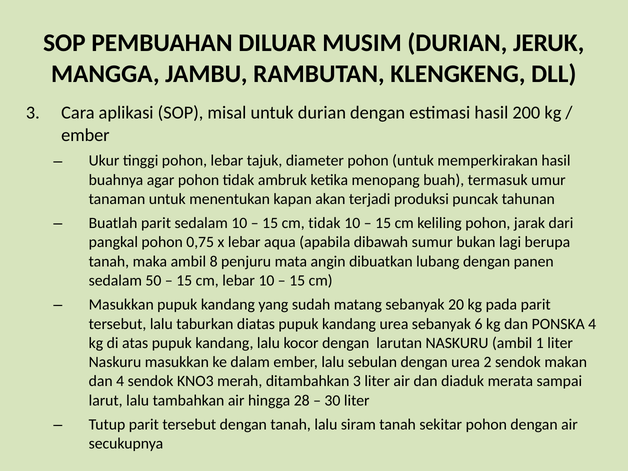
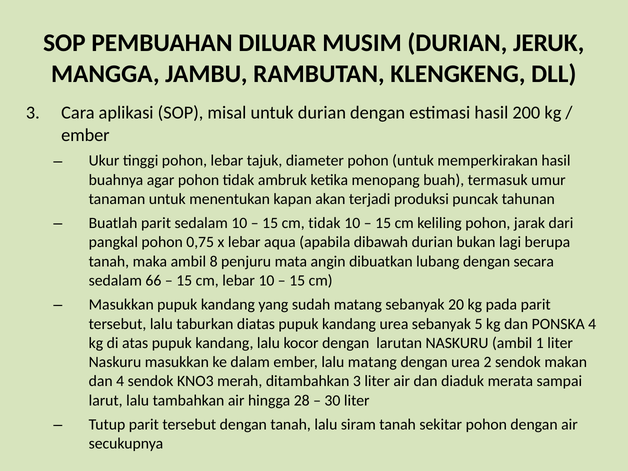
dibawah sumur: sumur -> durian (432, 242)
panen: panen -> secara (534, 261)
50: 50 -> 66 (153, 281)
6: 6 -> 5 (479, 324)
lalu sebulan: sebulan -> matang (372, 362)
